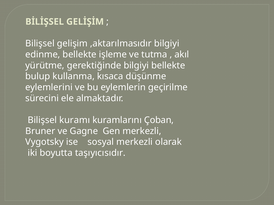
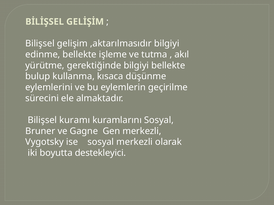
kuramlarını Çoban: Çoban -> Sosyal (159, 120)
taşıyıcısıdır: taşıyıcısıdır -> destekleyici (100, 153)
